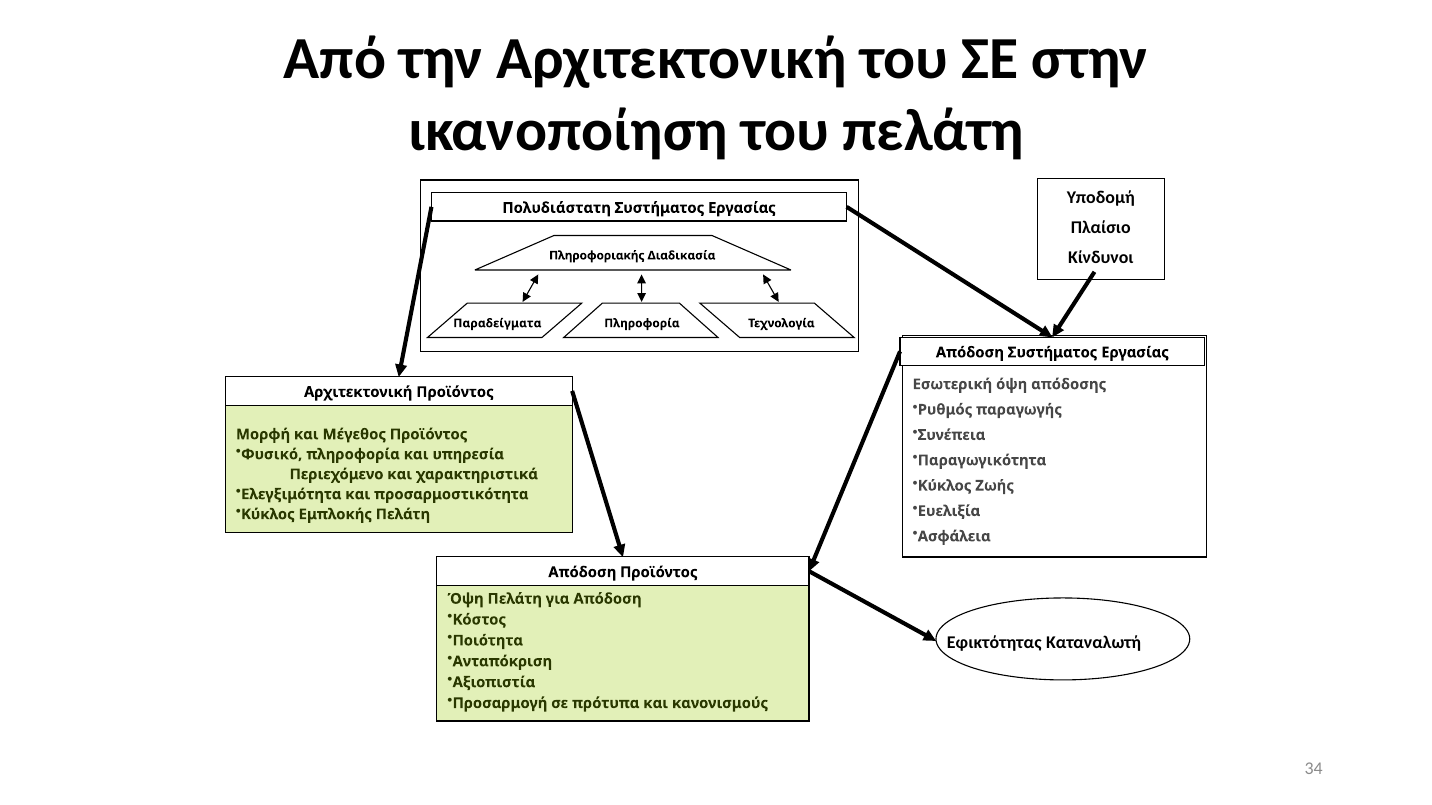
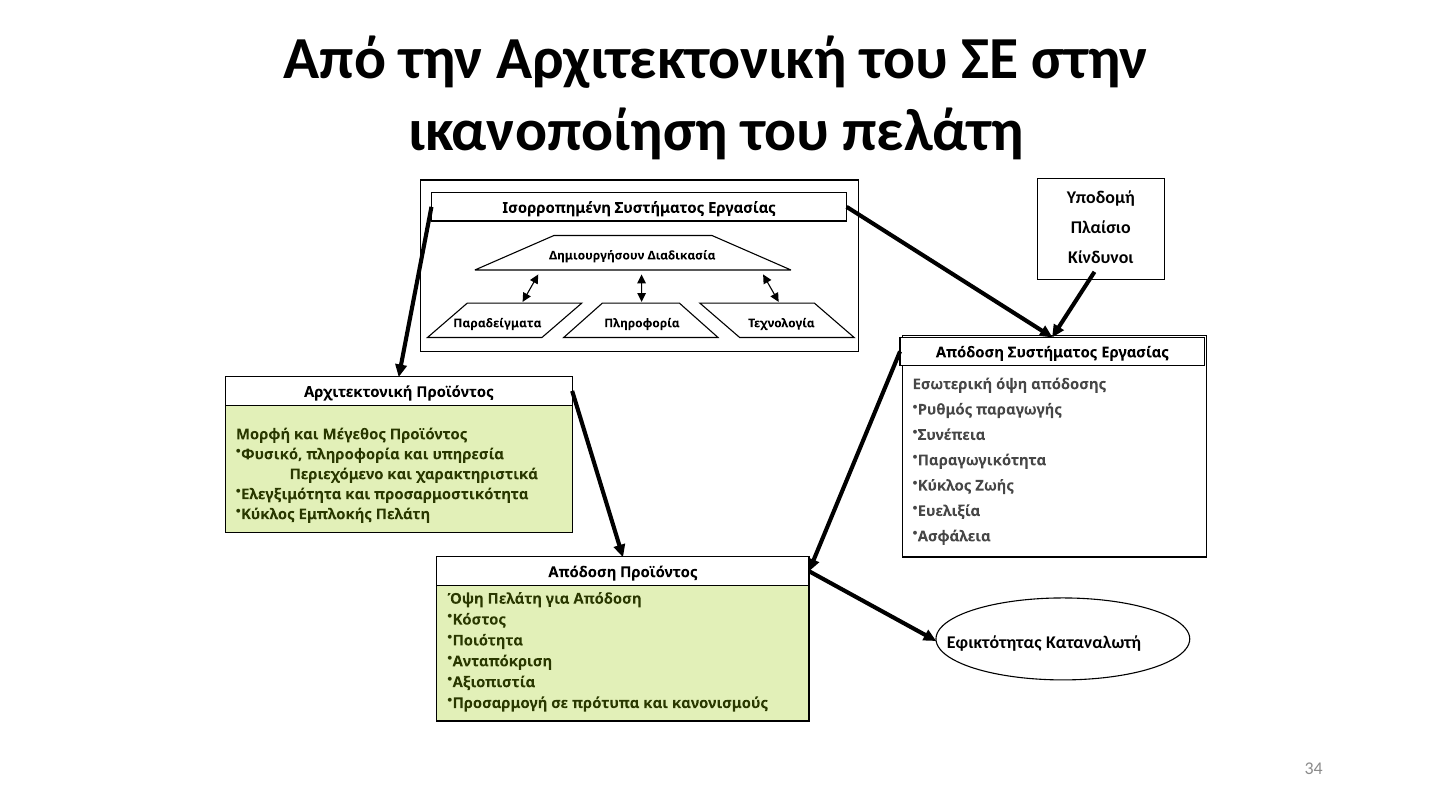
Πολυδιάστατη: Πολυδιάστατη -> Ισορροπημένη (557, 208)
Πληροφοριακής: Πληροφοριακής -> Δημιουργήσουν (597, 256)
